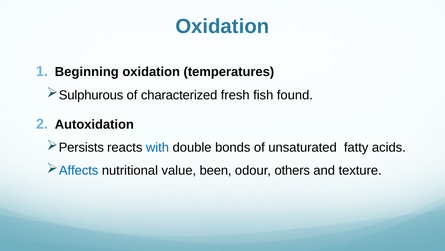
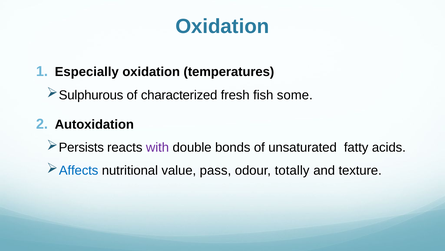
Beginning: Beginning -> Especially (87, 72)
found: found -> some (295, 95)
with colour: blue -> purple (158, 147)
been: been -> pass (215, 170)
others: others -> totally (292, 170)
